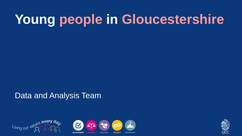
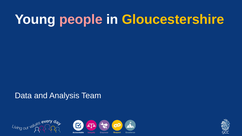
Gloucestershire colour: pink -> yellow (173, 19)
